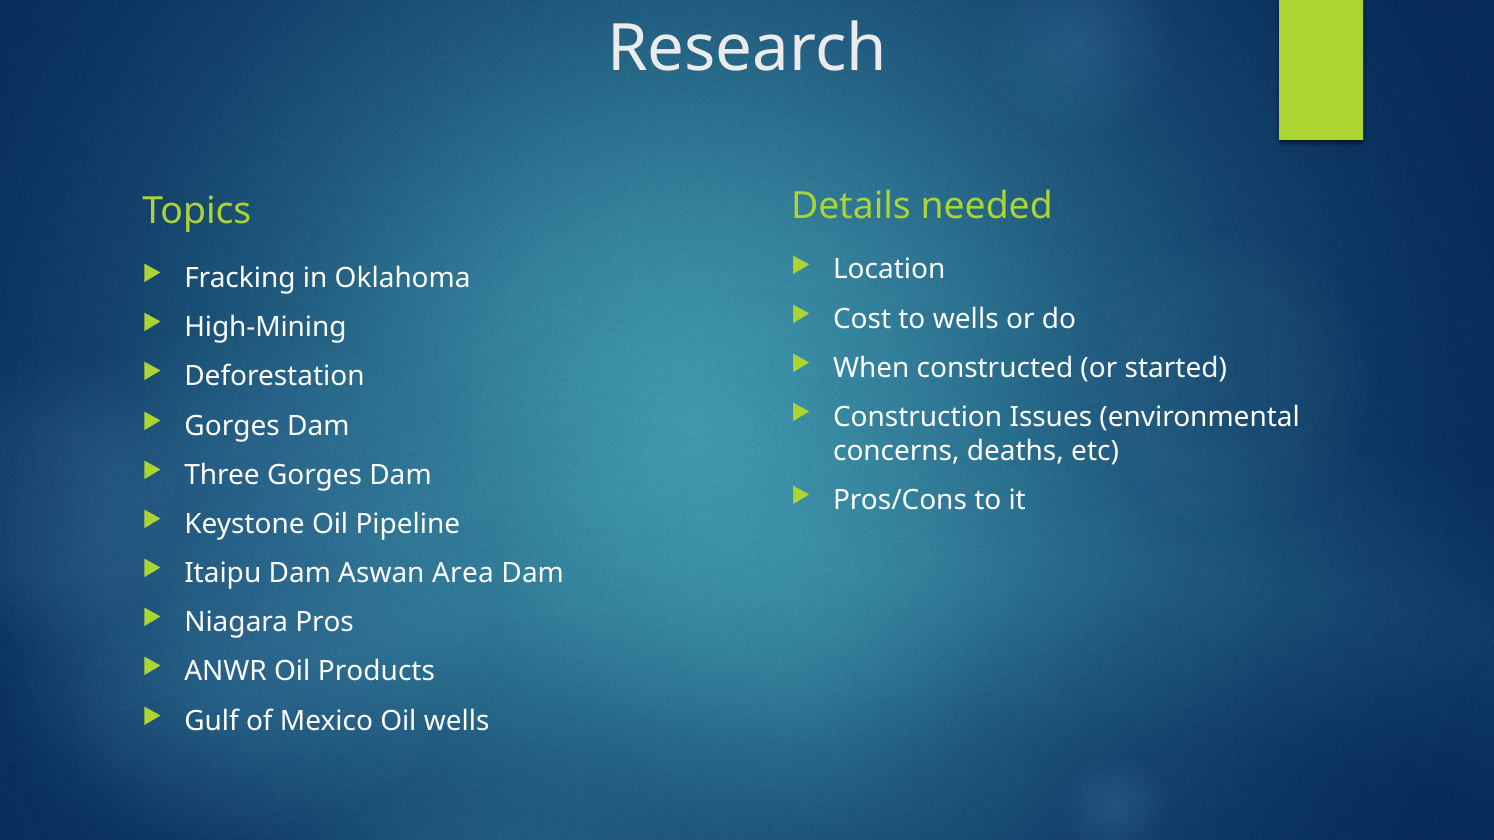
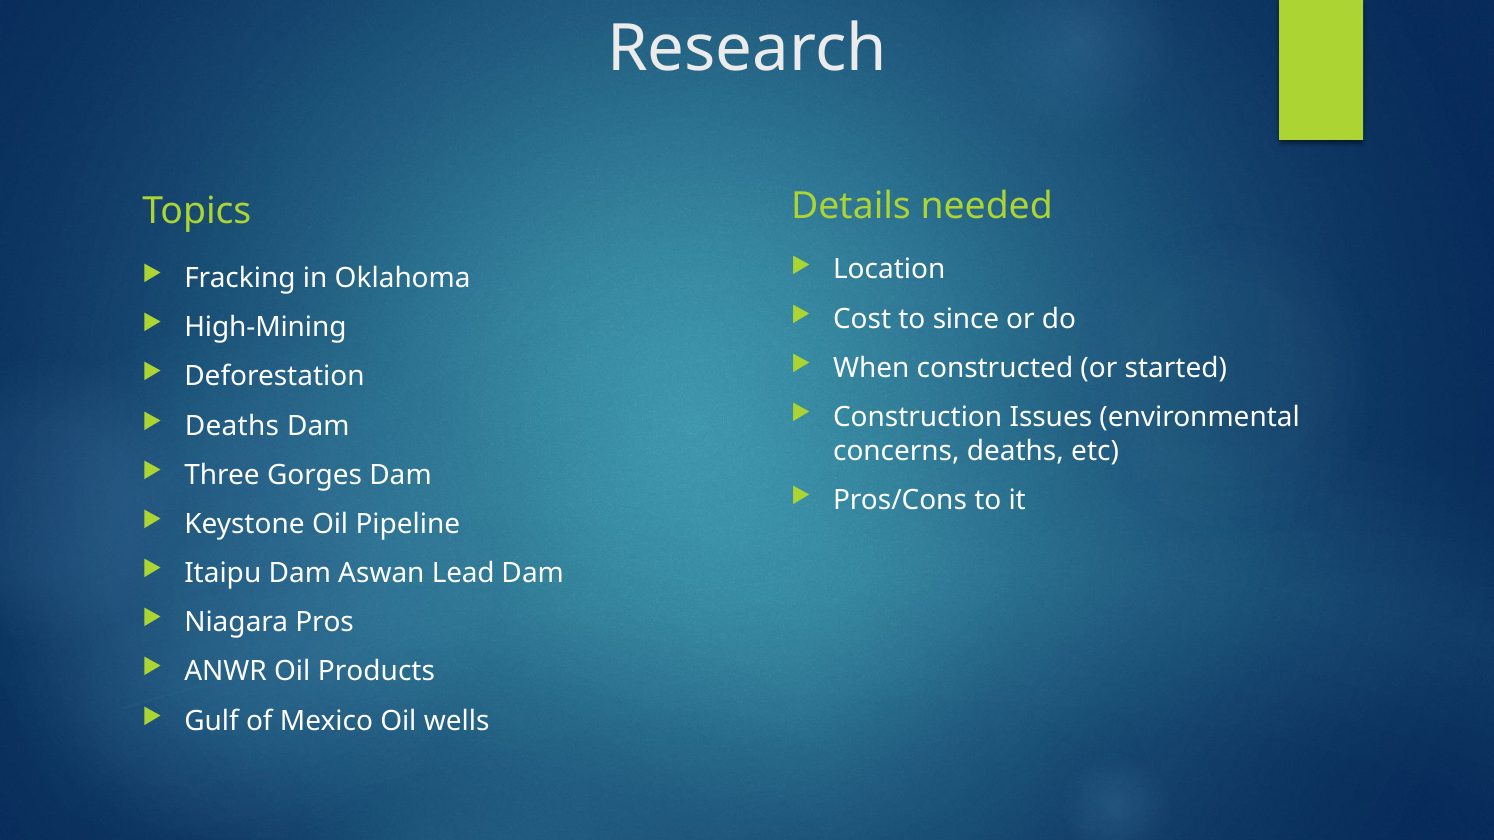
to wells: wells -> since (966, 319)
Gorges: Gorges -> Deaths (232, 426)
Area: Area -> Lead (463, 574)
